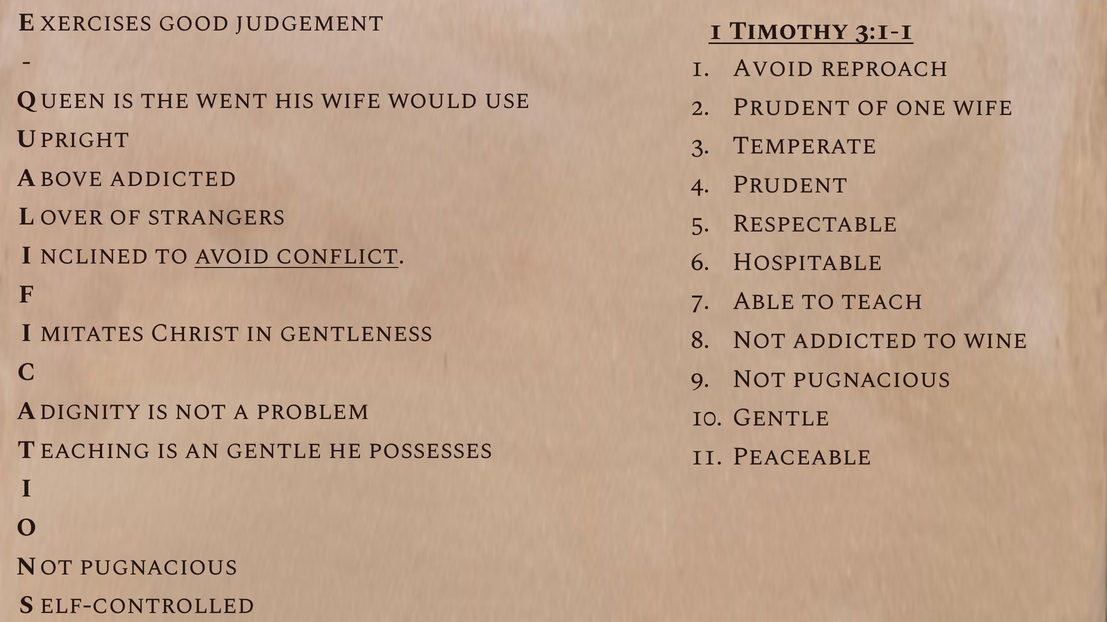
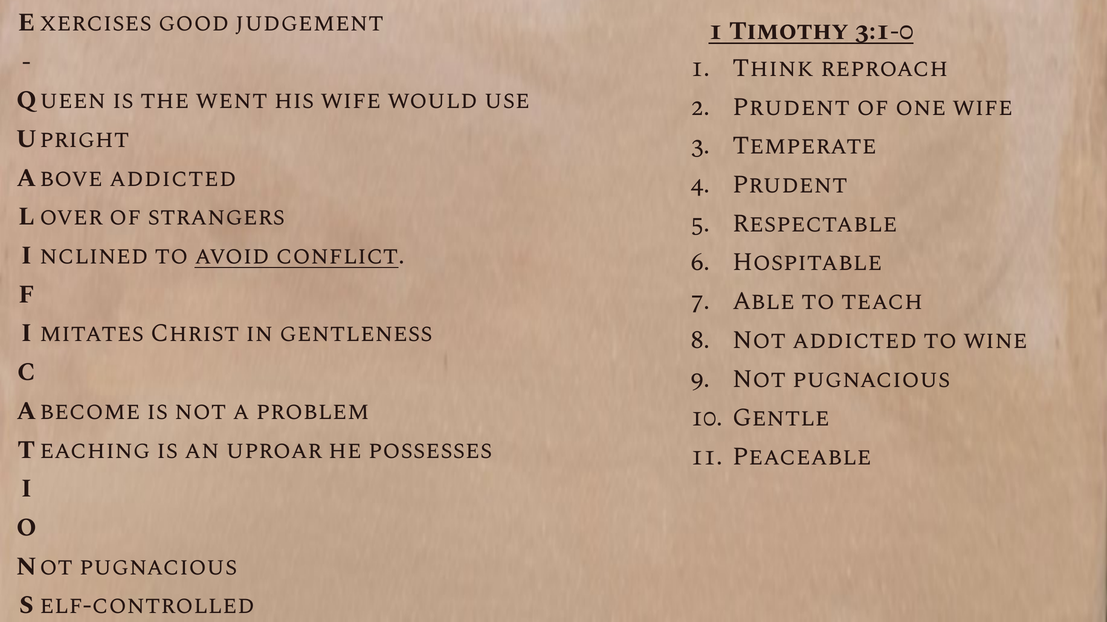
3:1-1: 3:1-1 -> 3:1-0 (884, 31)
1 Avoid: Avoid -> Think (773, 68)
dignity: dignity -> become (90, 411)
an gentle: gentle -> uproar (274, 450)
